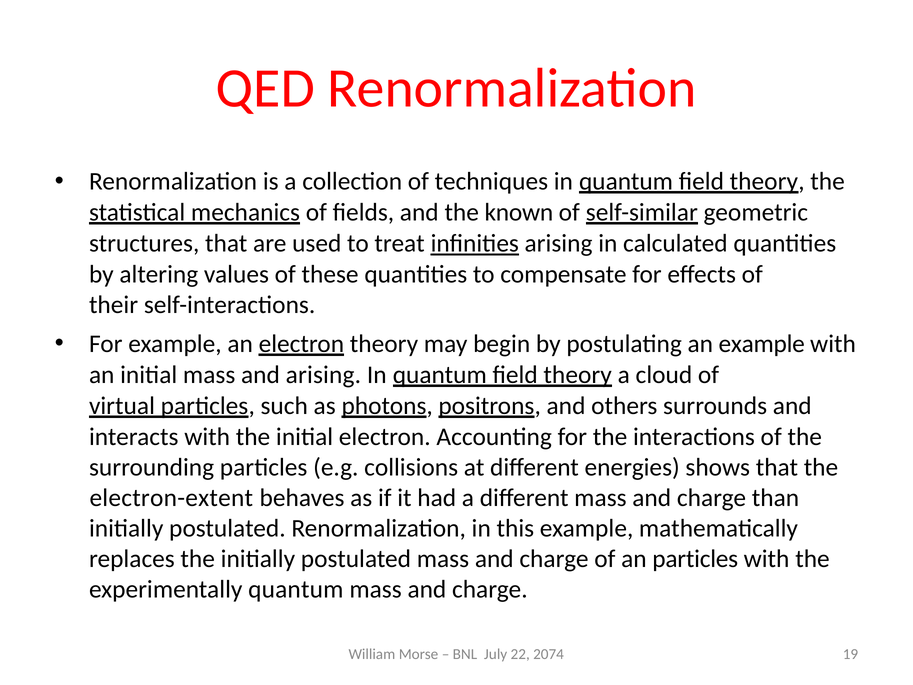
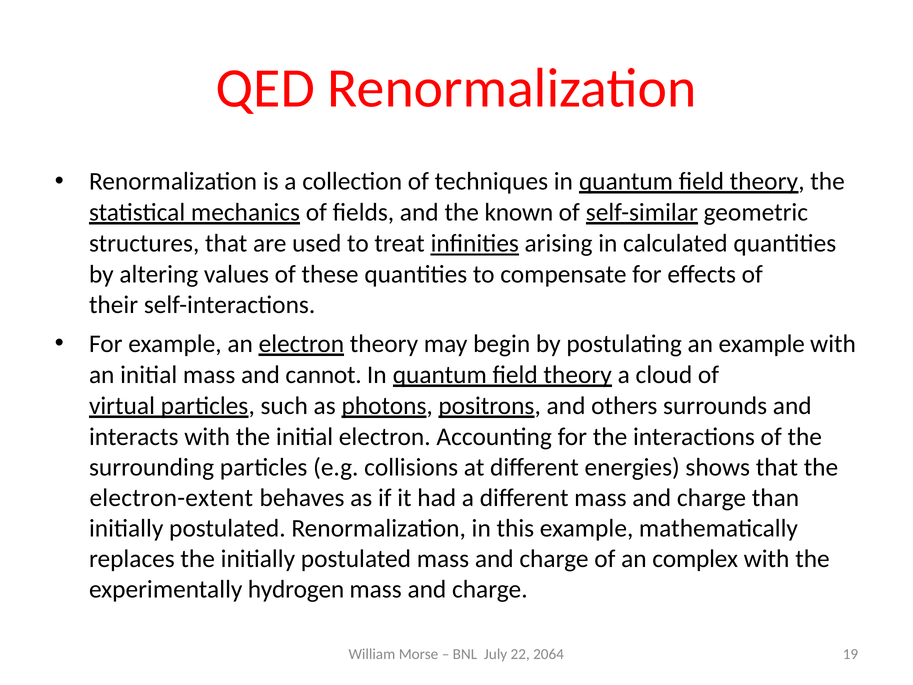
and arising: arising -> cannot (324, 375)
an particles: particles -> complex (695, 558)
experimentally quantum: quantum -> hydrogen (296, 589)
2074: 2074 -> 2064 (549, 654)
